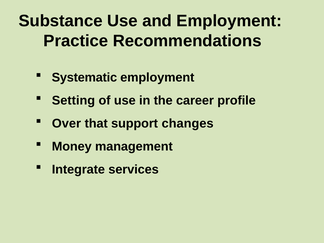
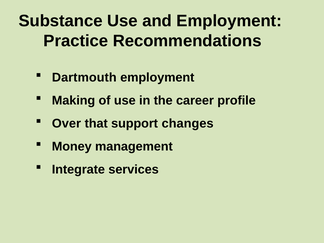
Systematic: Systematic -> Dartmouth (84, 78)
Setting: Setting -> Making (73, 101)
